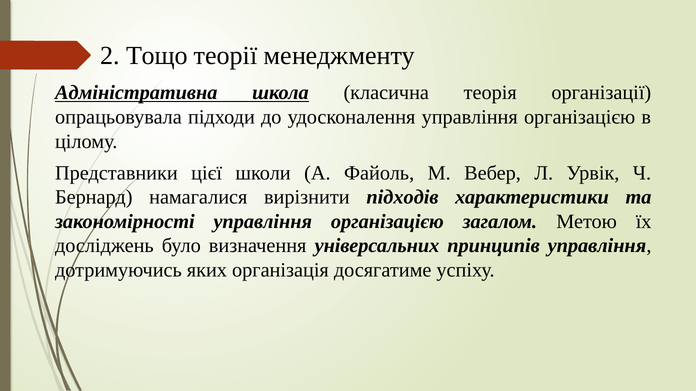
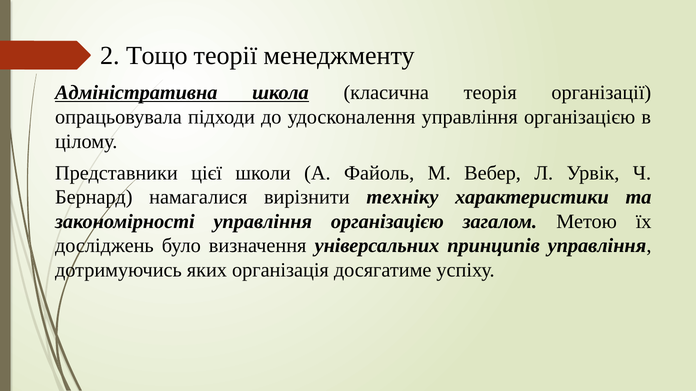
підходів: підходів -> техніку (402, 197)
